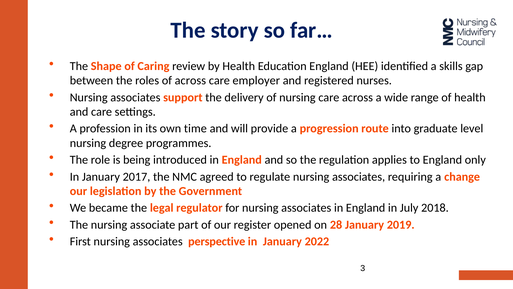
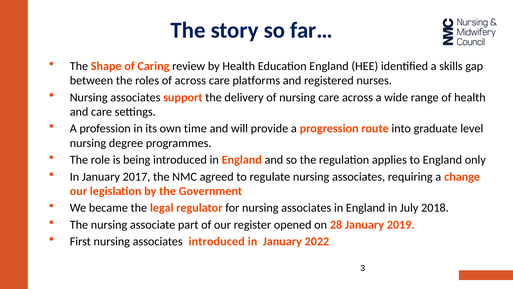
employer: employer -> platforms (256, 80)
associates perspective: perspective -> introduced (217, 241)
